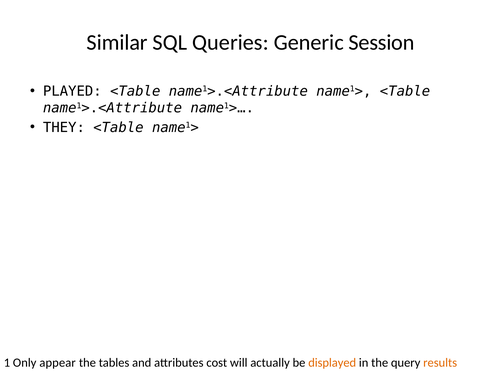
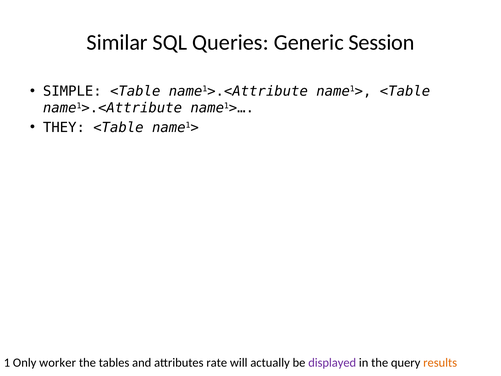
PLAYED: PLAYED -> SIMPLE (72, 91)
appear: appear -> worker (58, 362)
cost: cost -> rate (217, 362)
displayed colour: orange -> purple (332, 362)
